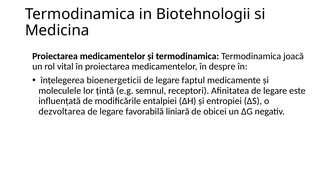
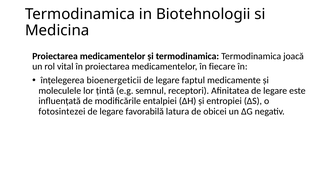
despre: despre -> fiecare (222, 66)
dezvoltarea: dezvoltarea -> fotosintezei (62, 111)
liniară: liniară -> latura (178, 111)
